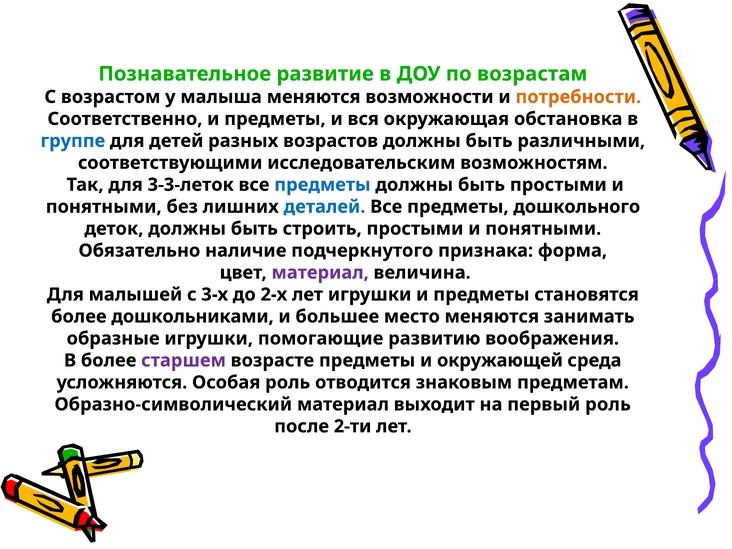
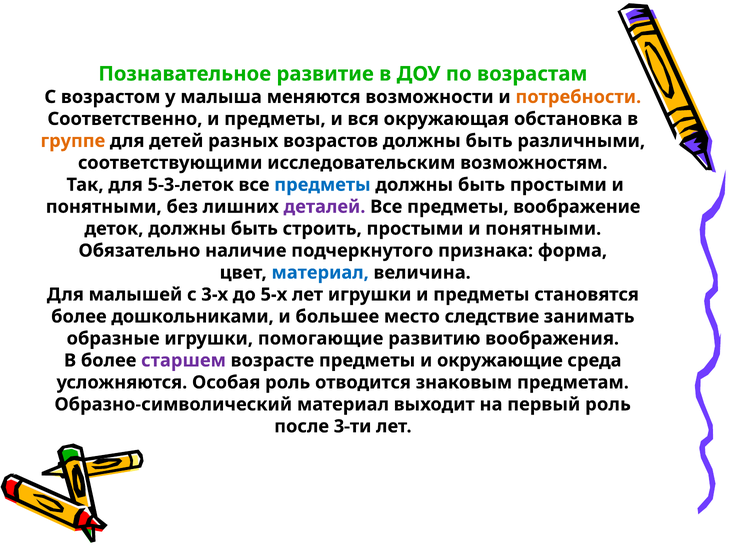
группе colour: blue -> orange (73, 141)
3-3-леток: 3-3-леток -> 5-3-леток (191, 185)
деталей colour: blue -> purple (325, 207)
дошкольного: дошкольного -> воображение (577, 207)
материал colour: purple -> blue (320, 273)
2-х: 2-х -> 5-х (274, 295)
место меняются: меняются -> следствие (492, 317)
окружающей: окружающей -> окружающие (500, 360)
2-ти: 2-ти -> 3-ти (353, 426)
